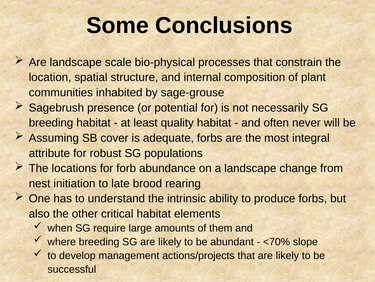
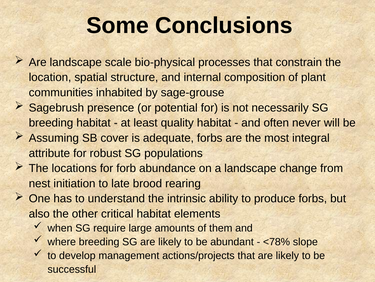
<70%: <70% -> <78% (277, 241)
